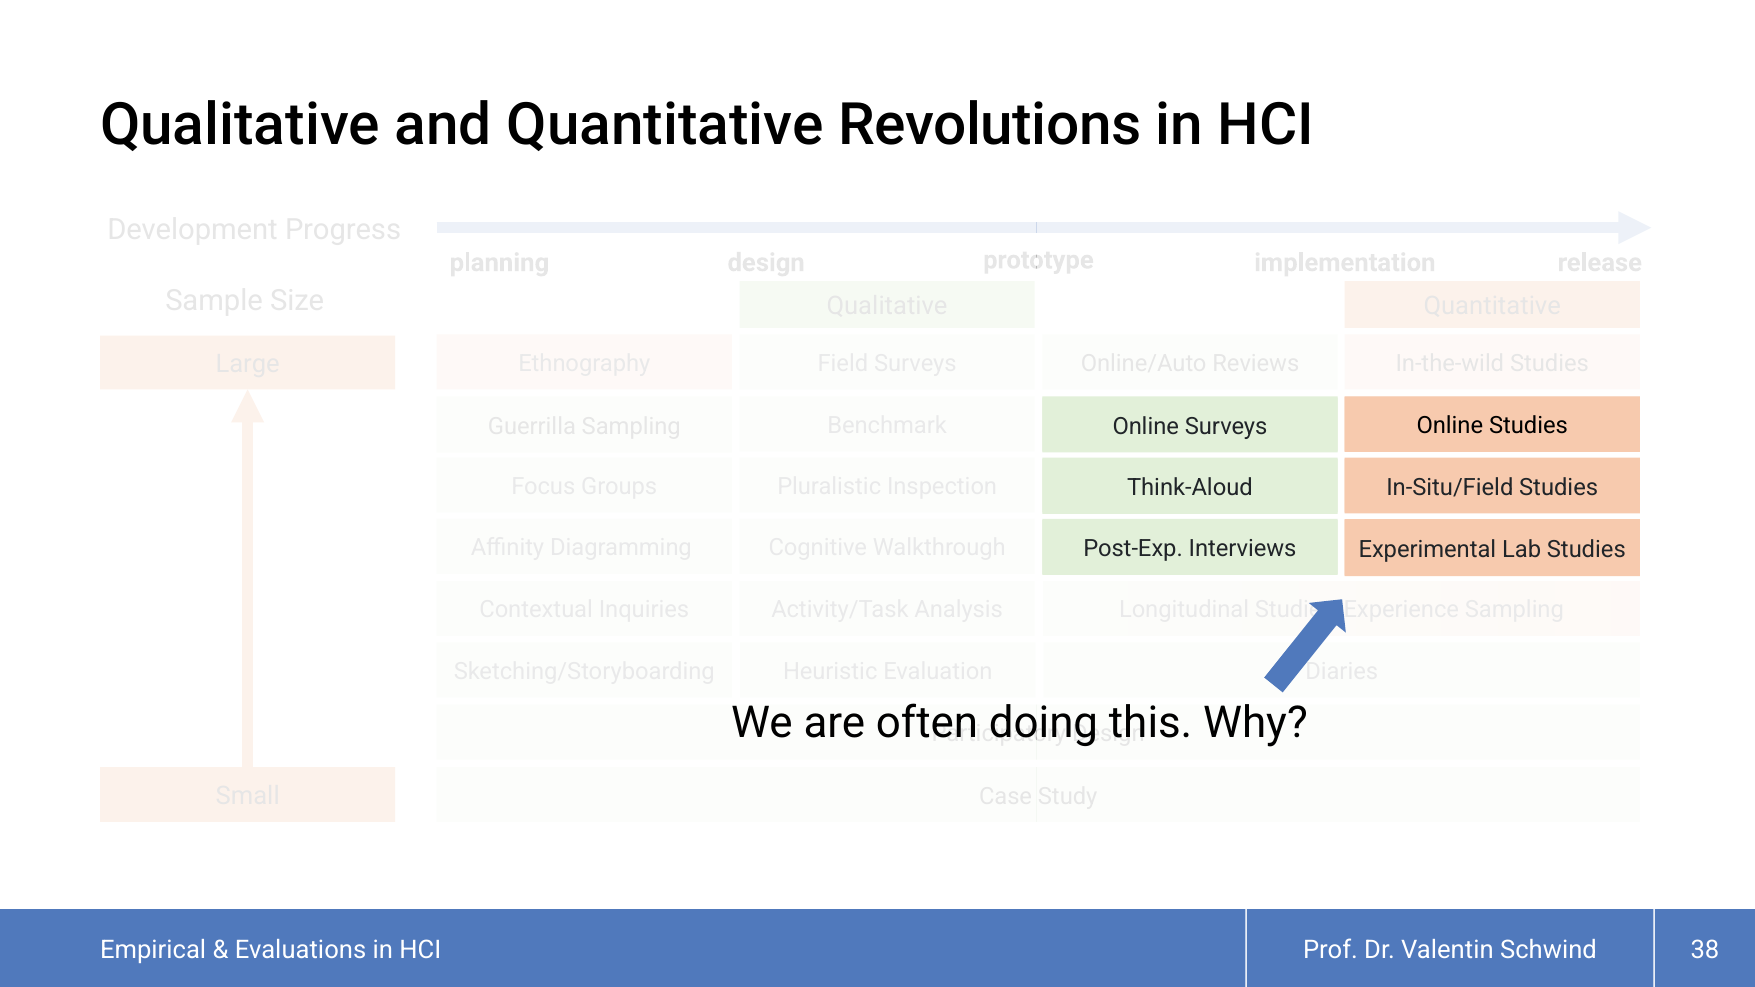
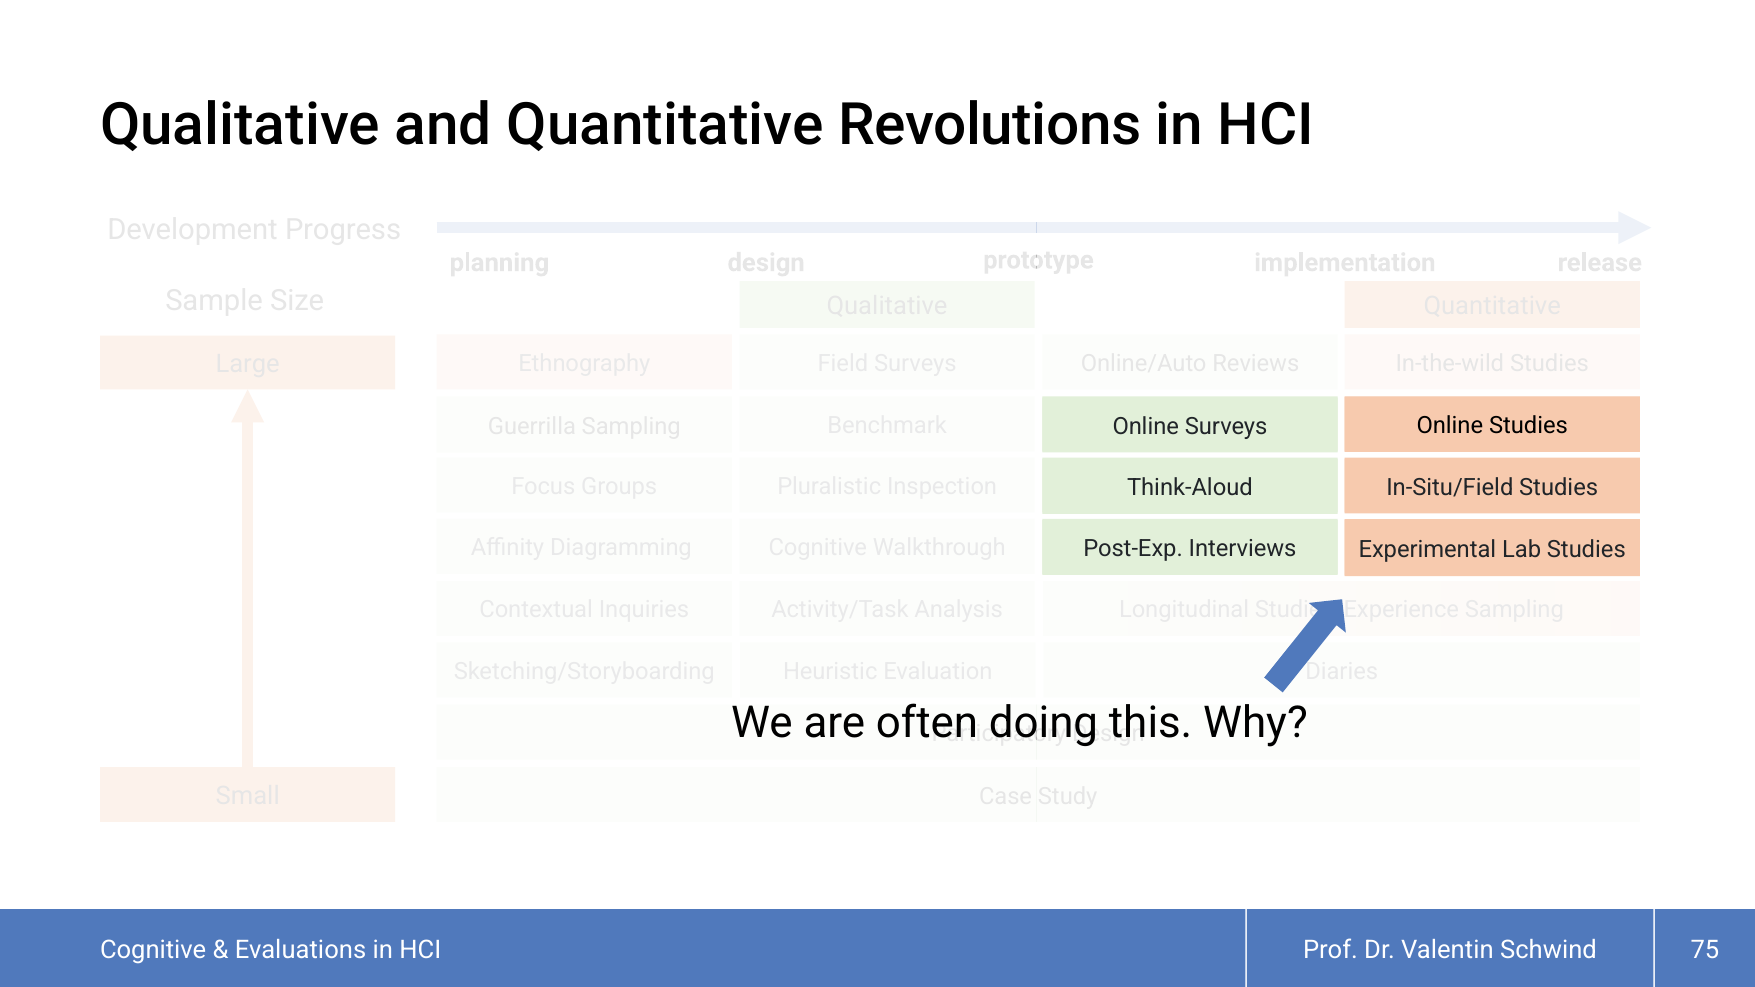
Empirical: Empirical -> Cognitive (153, 950)
38: 38 -> 75 (1705, 950)
